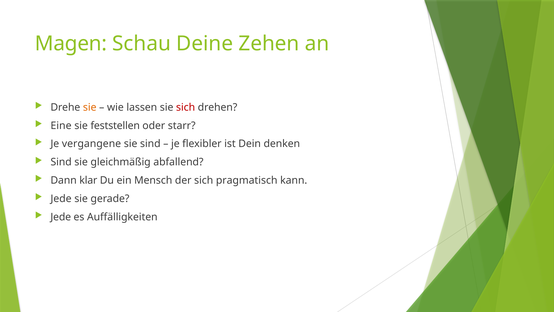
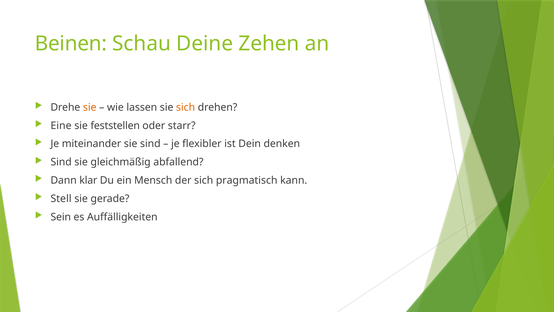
Magen: Magen -> Beinen (71, 44)
sich colour: red -> orange (186, 107)
vergangene: vergangene -> miteinander (92, 144)
Jede: Jede -> Stell (61, 198)
Jede: Jede -> Sein (61, 217)
